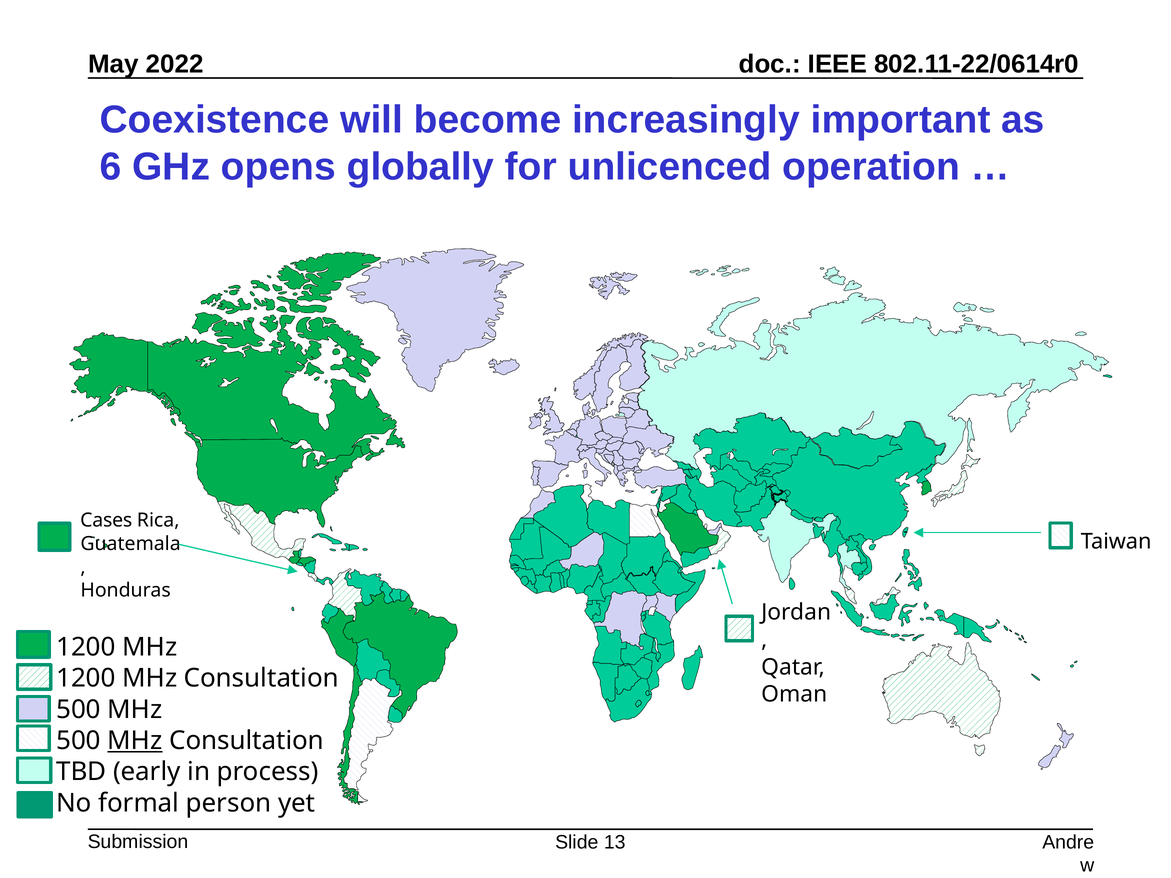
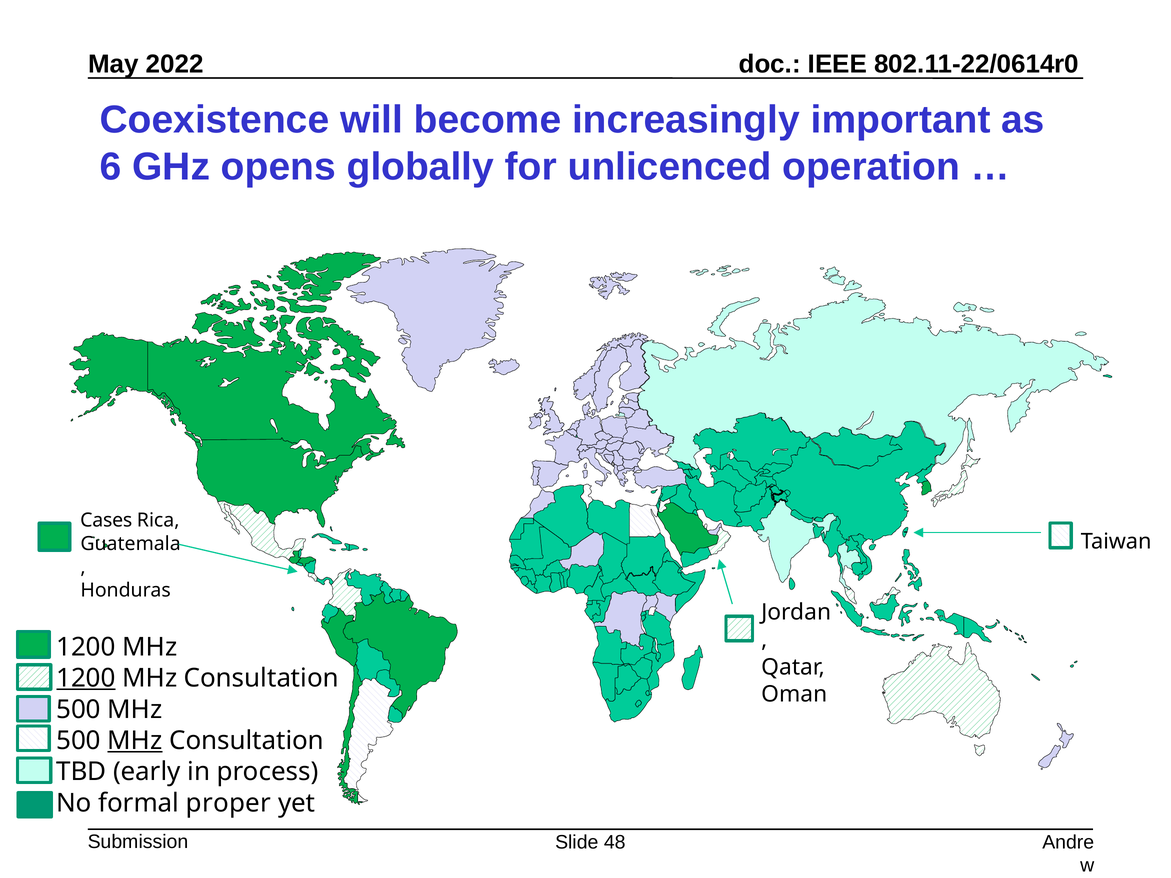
1200 underline: none -> present (86, 678)
person: person -> proper (228, 803)
13: 13 -> 48 (615, 842)
